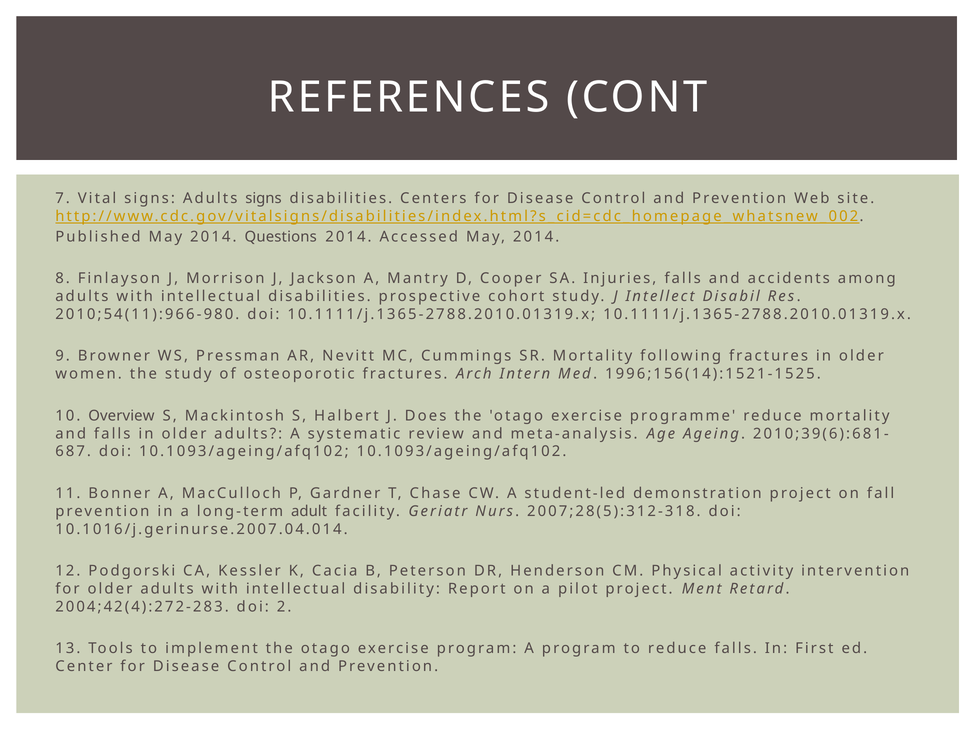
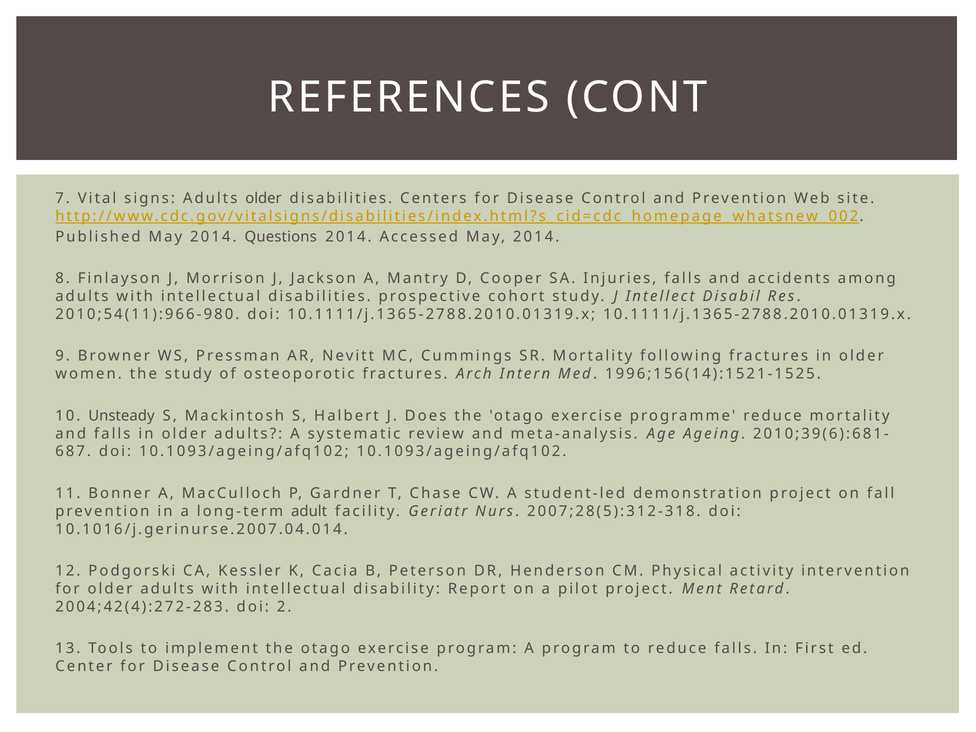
Adults signs: signs -> older (264, 198)
Overview: Overview -> Unsteady (121, 416)
